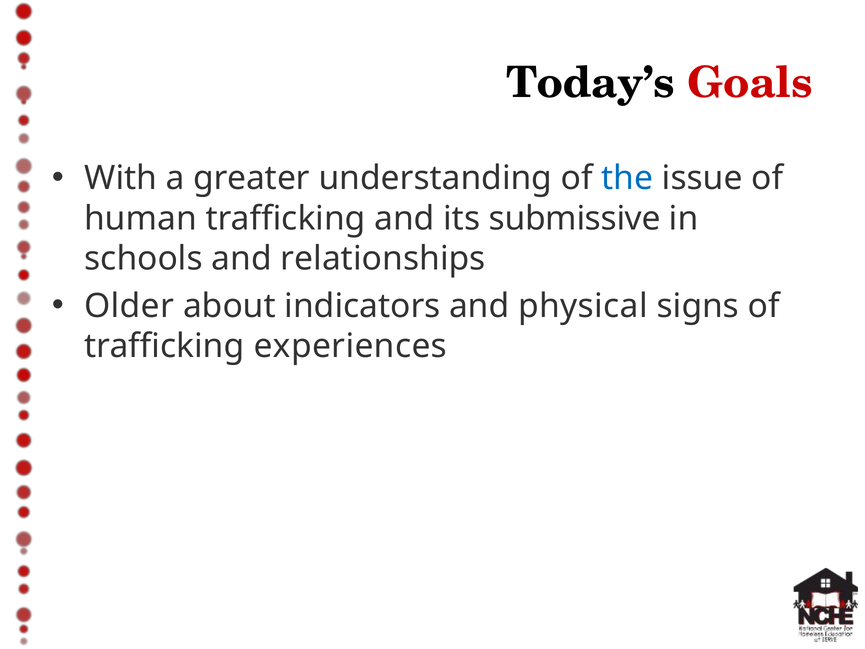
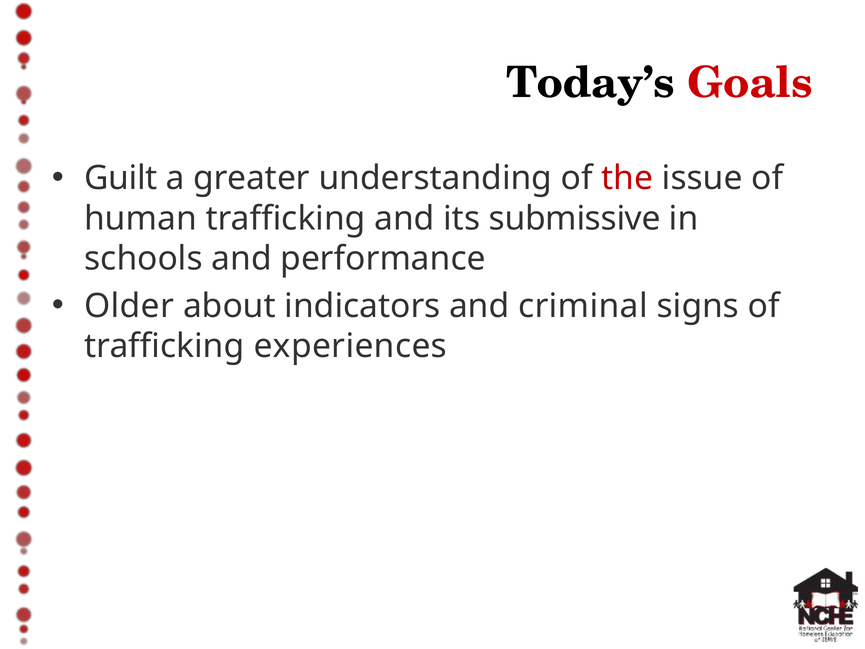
With: With -> Guilt (121, 178)
the colour: blue -> red (627, 178)
relationships: relationships -> performance (383, 259)
physical: physical -> criminal (583, 306)
